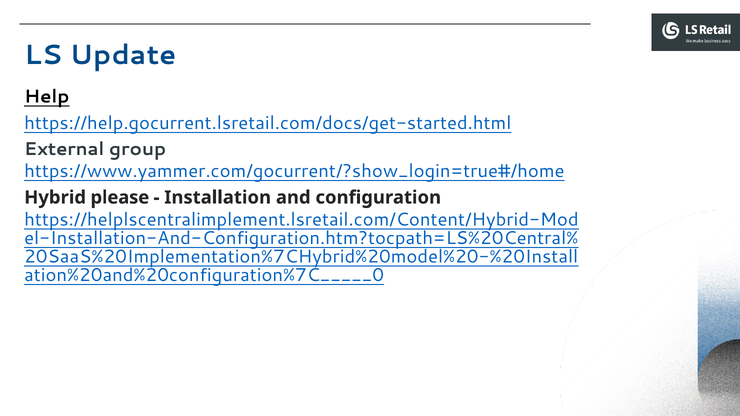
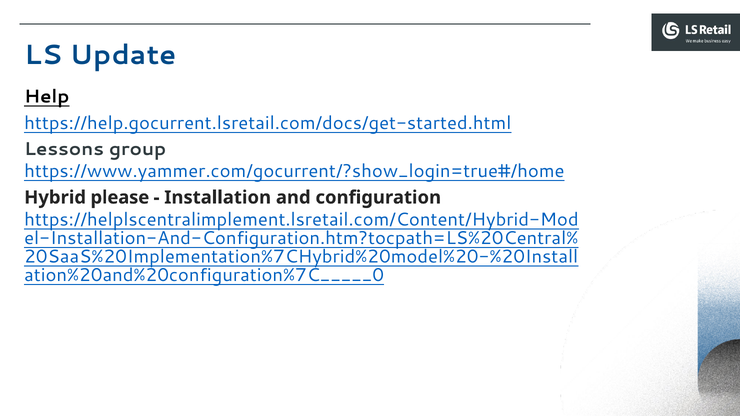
External: External -> Lessons (64, 149)
